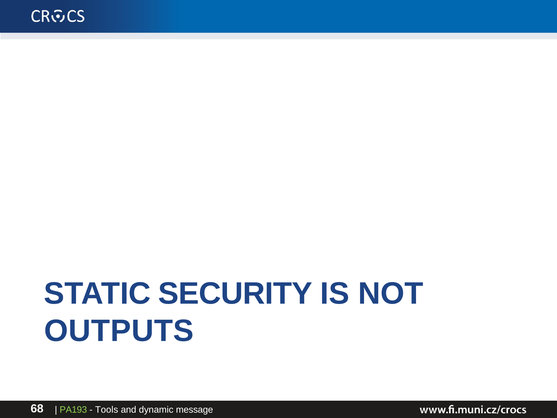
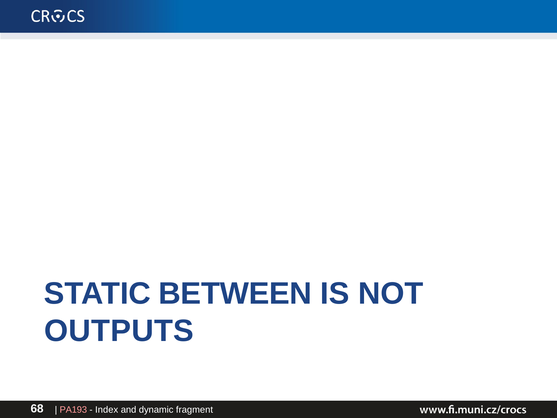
SECURITY: SECURITY -> BETWEEN (235, 294)
PA193 colour: light green -> pink (73, 410)
Tools: Tools -> Index (107, 410)
message: message -> fragment (194, 410)
